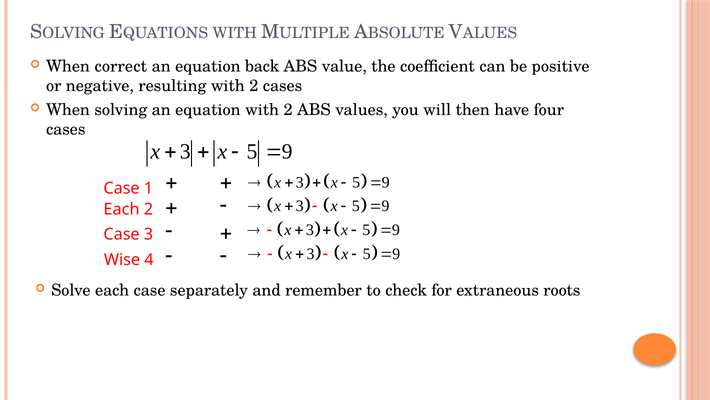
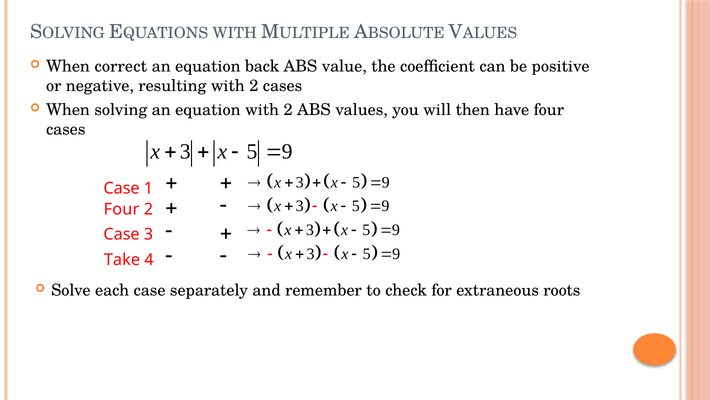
Each: Each -> Four (121, 209)
Wise: Wise -> Take (122, 259)
